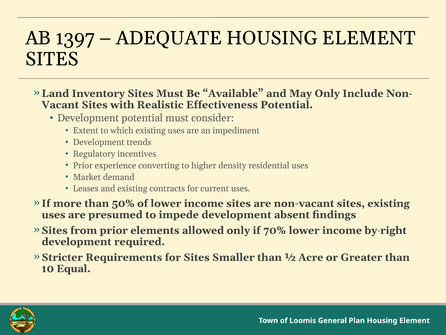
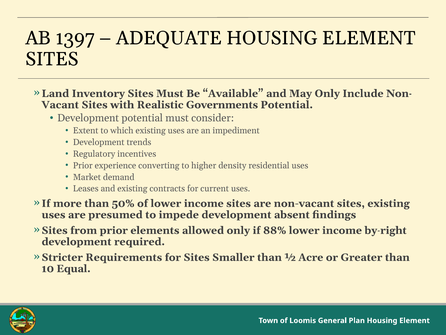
Effectiveness: Effectiveness -> Governments (222, 105)
70%: 70% -> 88% (275, 230)
